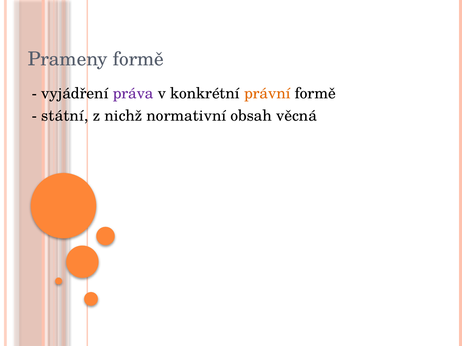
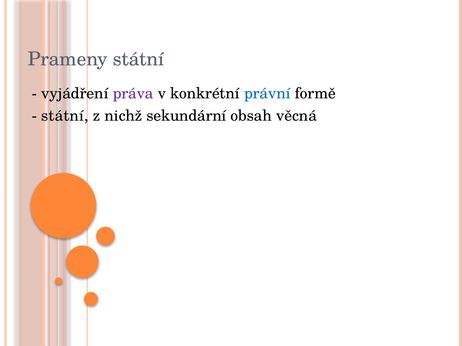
Prameny formě: formě -> státní (138, 59)
právní colour: orange -> blue (267, 93)
normativní: normativní -> sekundární (187, 116)
